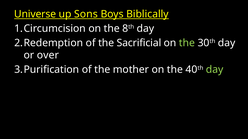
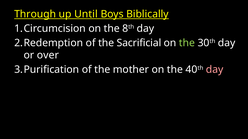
Universe: Universe -> Through (35, 14)
Sons: Sons -> Until (86, 14)
day colour: light green -> pink (215, 70)
